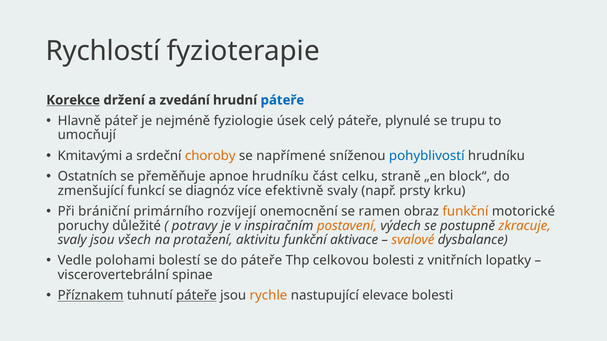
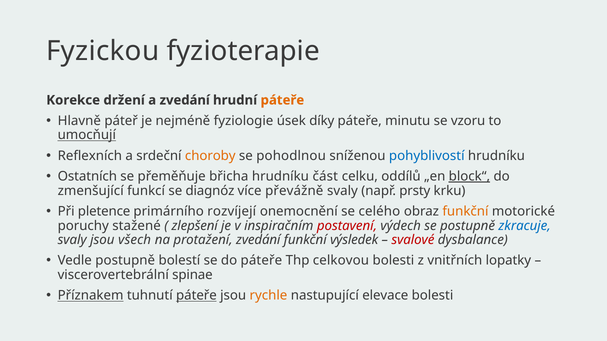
Rychlostí: Rychlostí -> Fyzickou (103, 51)
Korekce underline: present -> none (73, 100)
páteře colour: blue -> orange (282, 100)
celý: celý -> díky (322, 121)
plynulé: plynulé -> minutu (408, 121)
trupu: trupu -> vzoru (468, 121)
umocňují underline: none -> present (87, 135)
Kmitavými: Kmitavými -> Reflexních (90, 156)
napřímené: napřímené -> pohodlnou (291, 156)
apnoe: apnoe -> břicha (229, 177)
straně: straně -> oddílů (401, 177)
block“ underline: none -> present (469, 177)
efektivně: efektivně -> převážně (294, 191)
brániční: brániční -> pletence (104, 212)
ramen: ramen -> celého (379, 212)
důležité: důležité -> stažené (137, 226)
potravy: potravy -> zlepšení (195, 226)
postavení colour: orange -> red (347, 226)
zkracuje colour: orange -> blue (525, 226)
protažení aktivitu: aktivitu -> zvedání (258, 240)
aktivace: aktivace -> výsledek (354, 240)
svalové colour: orange -> red (413, 240)
Vedle polohami: polohami -> postupně (125, 261)
